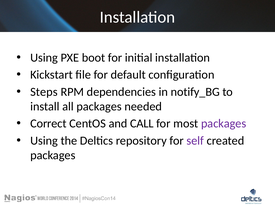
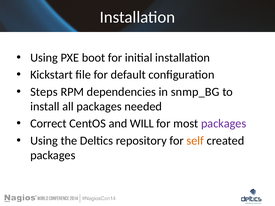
notify_BG: notify_BG -> snmp_BG (195, 92)
CALL: CALL -> WILL (142, 124)
self colour: purple -> orange (195, 141)
